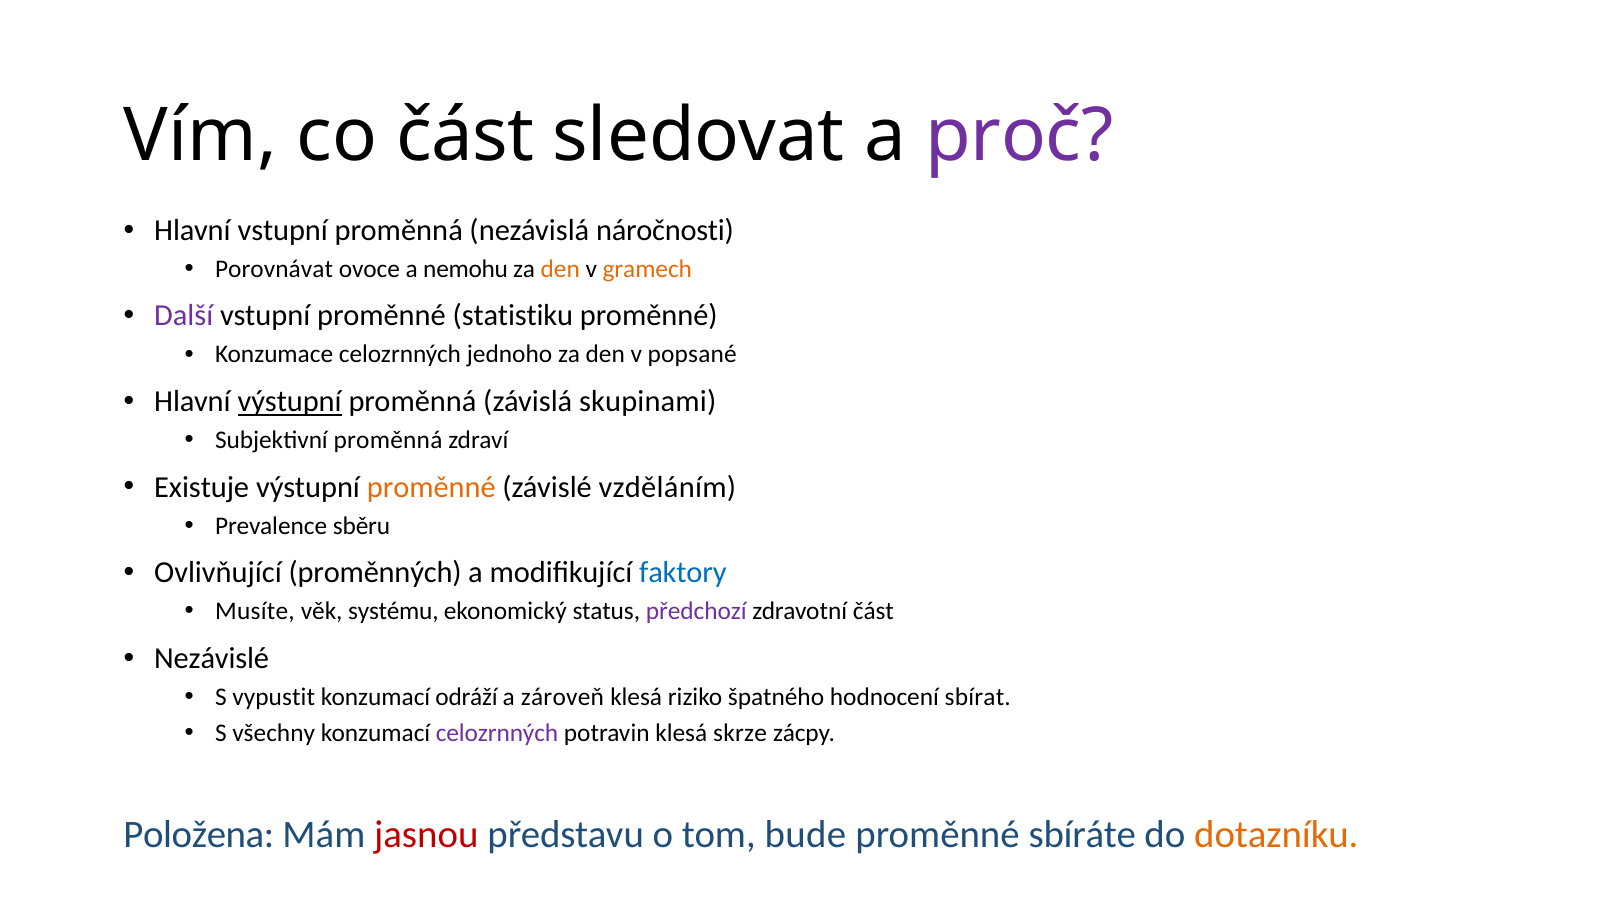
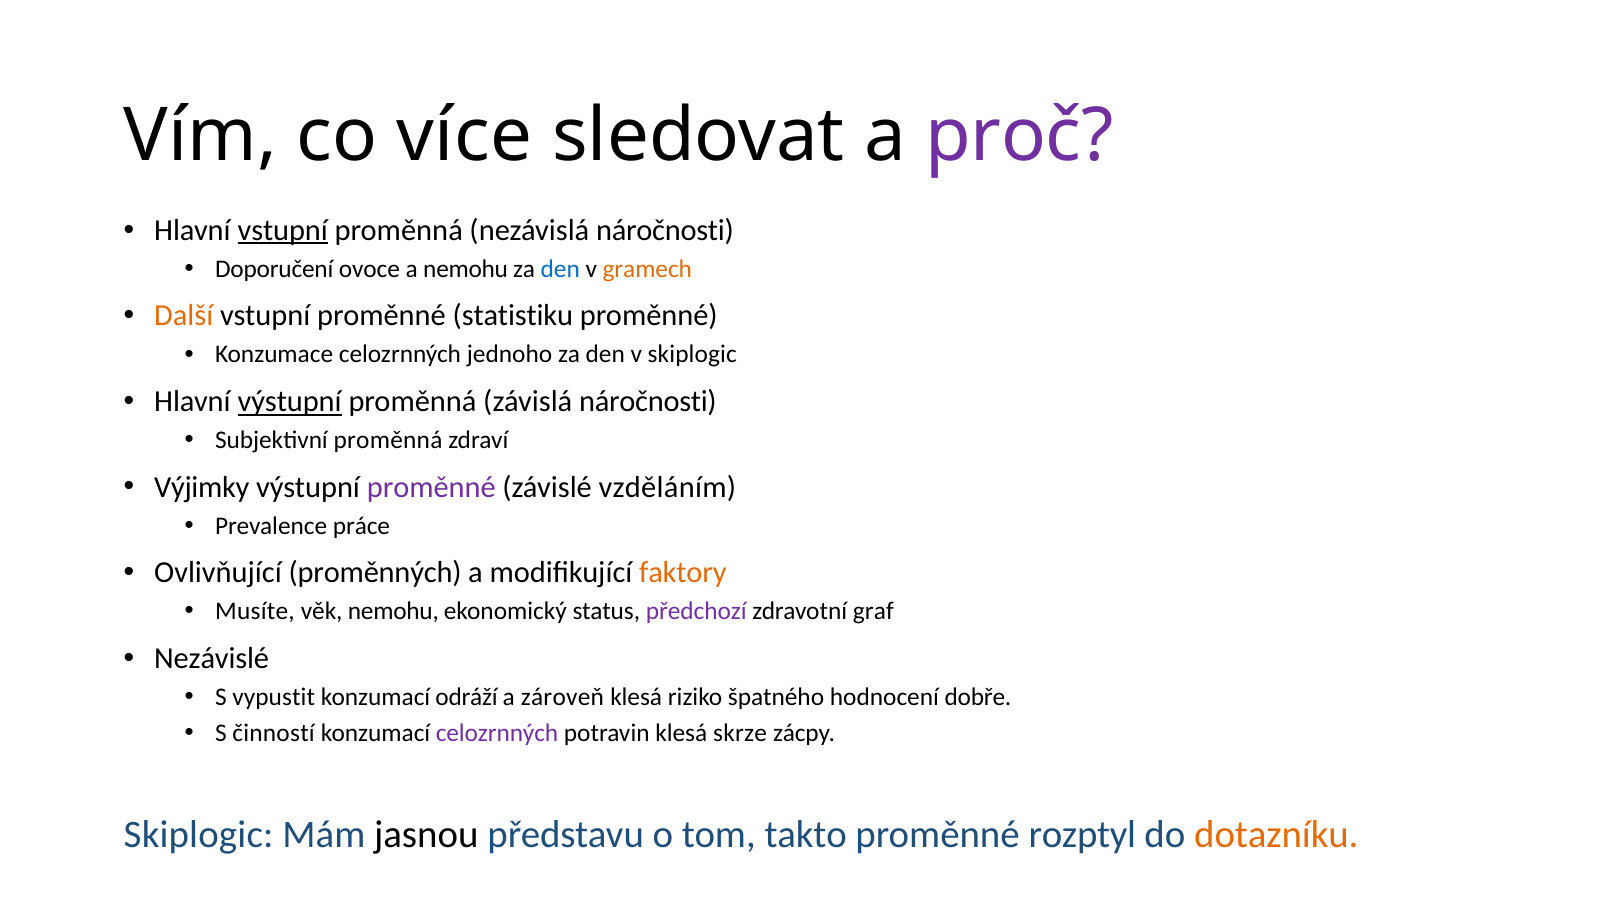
co část: část -> více (465, 136)
vstupní underline: none -> present (283, 230)
Porovnávat: Porovnávat -> Doporučení (274, 269)
den colour: orange -> blue (560, 269)
Další colour: purple -> orange (184, 316)
v popsané: popsané -> skiplogic (692, 354)
závislá skupinami: skupinami -> náročnosti (648, 401)
Existuje: Existuje -> Výjimky (202, 487)
proměnné colour: orange -> purple (431, 487)
sběru: sběru -> práce (361, 526)
faktory colour: blue -> orange (683, 573)
věk systému: systému -> nemohu (393, 611)
zdravotní část: část -> graf (873, 611)
sbírat: sbírat -> dobře (978, 697)
všechny: všechny -> činností (274, 733)
Položena: Položena -> Skiplogic (199, 834)
jasnou colour: red -> black (426, 834)
bude: bude -> takto (806, 834)
sbíráte: sbíráte -> rozptyl (1082, 834)
